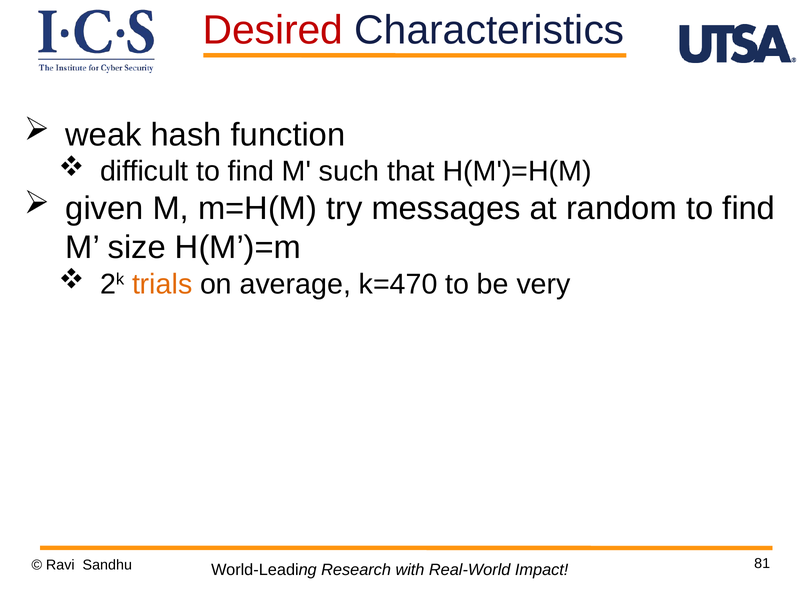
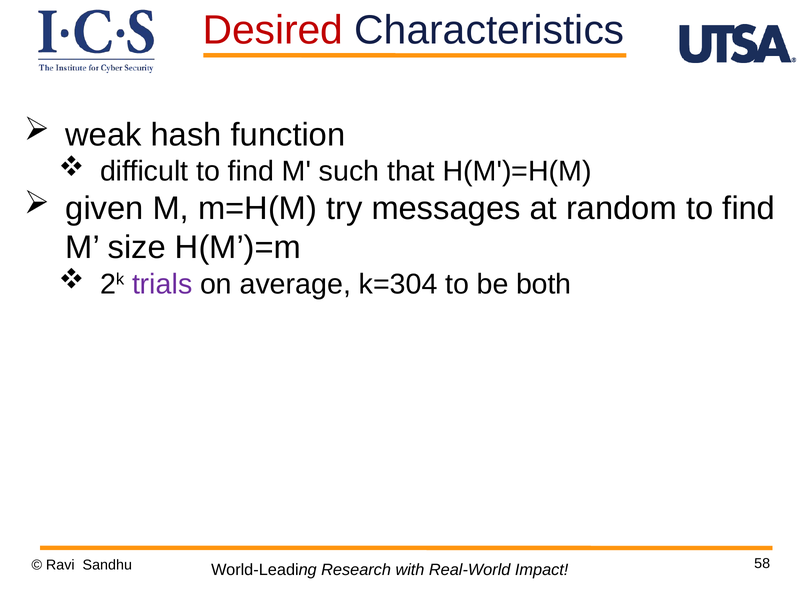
trials colour: orange -> purple (162, 284)
k=470: k=470 -> k=304 (398, 284)
very: very -> both (544, 284)
81: 81 -> 58 (762, 564)
